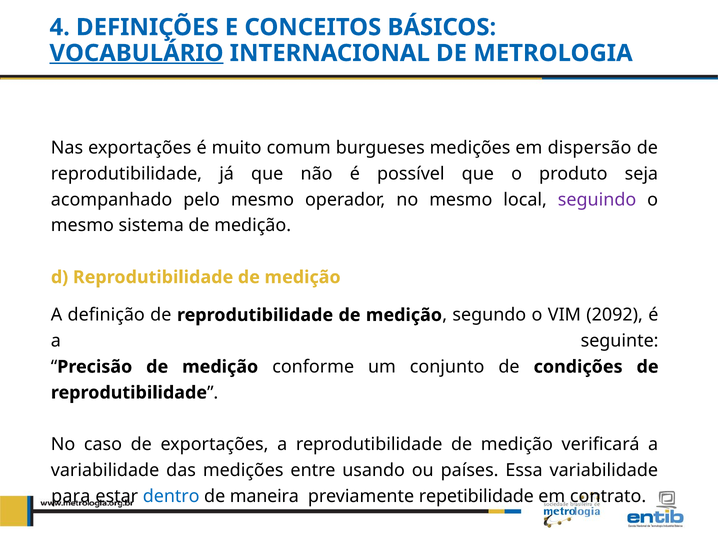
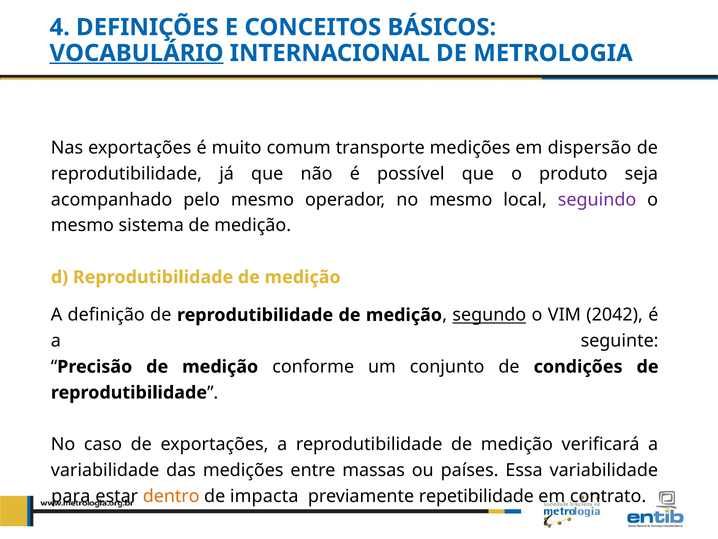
burgueses: burgueses -> transporte (380, 148)
segundo underline: none -> present (489, 315)
2092: 2092 -> 2042 (615, 315)
usando: usando -> massas (374, 470)
dentro colour: blue -> orange (171, 496)
maneira: maneira -> impacta (264, 496)
